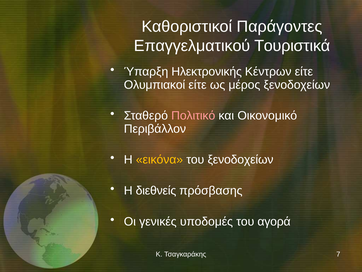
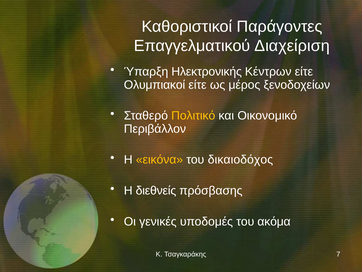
Τουριστικά: Τουριστικά -> Διαχείριση (292, 46)
Πολιτικό colour: pink -> yellow (193, 116)
του ξενοδοχείων: ξενοδοχείων -> δικαιοδόχος (240, 159)
αγορά: αγορά -> ακόμα (274, 221)
